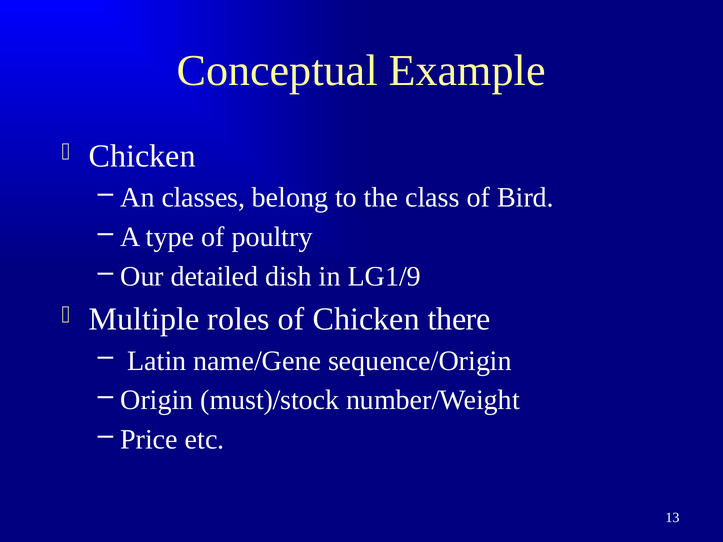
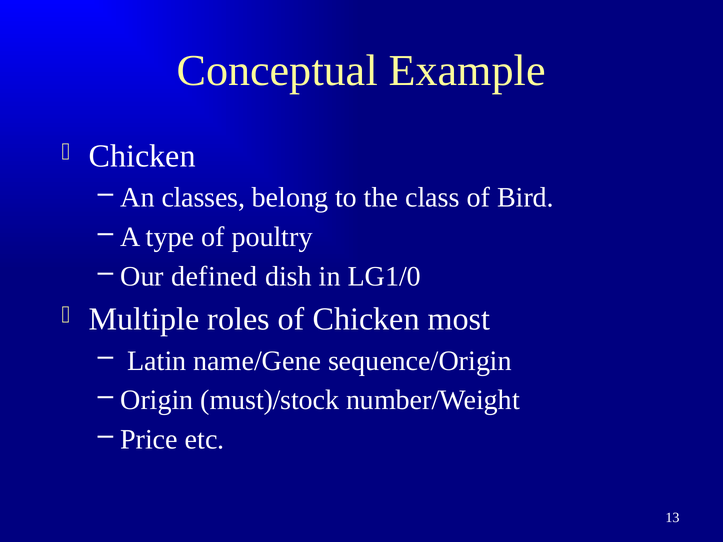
detailed: detailed -> defined (214, 277)
LG1/9: LG1/9 -> LG1/0 (384, 277)
there: there -> most (459, 319)
